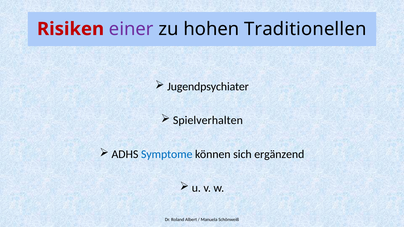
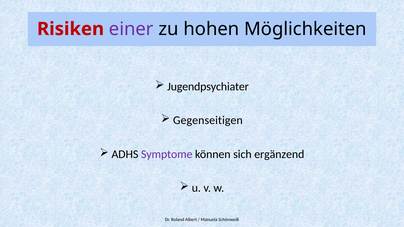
Traditionellen: Traditionellen -> Möglichkeiten (305, 29)
Spielverhalten: Spielverhalten -> Gegenseitigen (208, 121)
Symptome colour: blue -> purple (167, 154)
